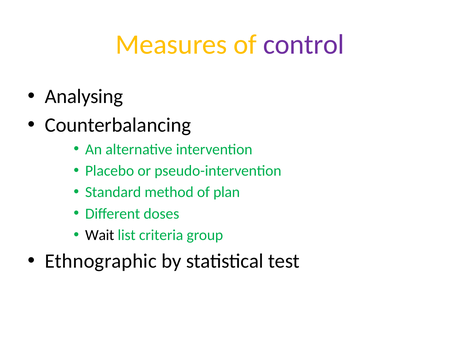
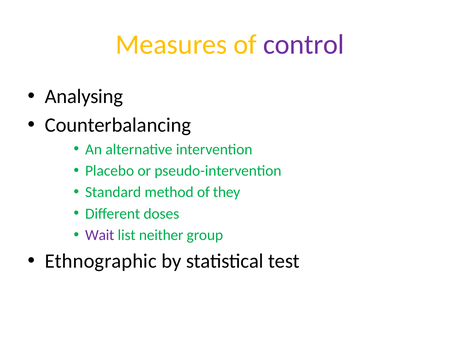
plan: plan -> they (227, 192)
Wait colour: black -> purple (100, 235)
criteria: criteria -> neither (161, 235)
